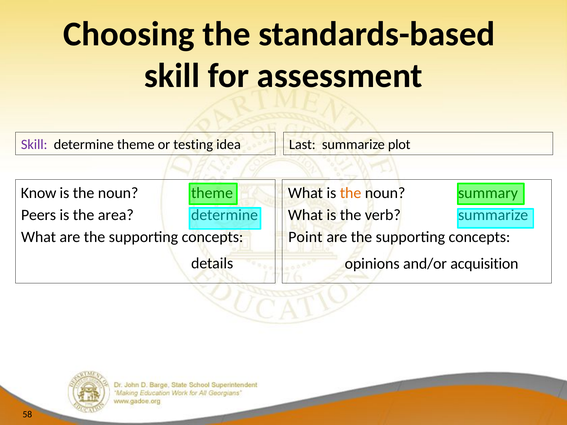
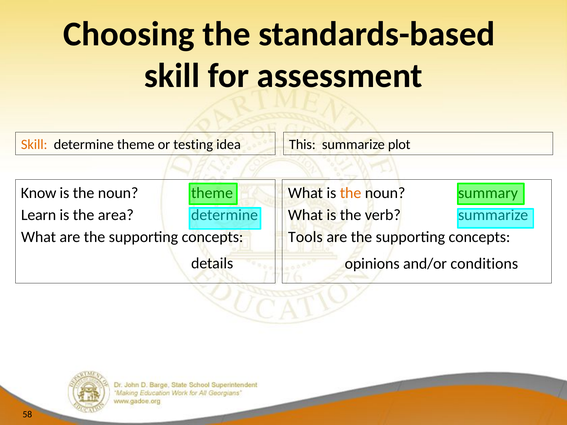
Skill colour: purple -> orange (34, 145)
Last: Last -> This (302, 145)
Peers: Peers -> Learn (39, 215)
Point: Point -> Tools (305, 237)
acquisition: acquisition -> conditions (484, 264)
